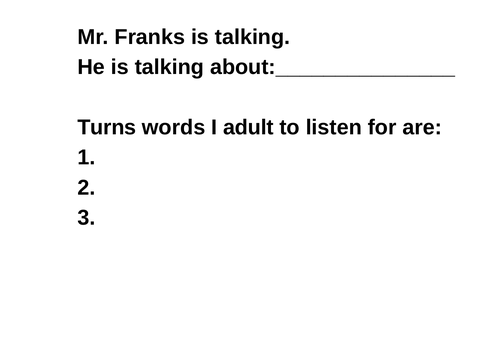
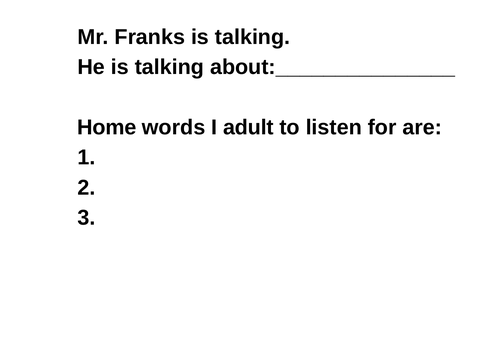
Turns: Turns -> Home (107, 127)
